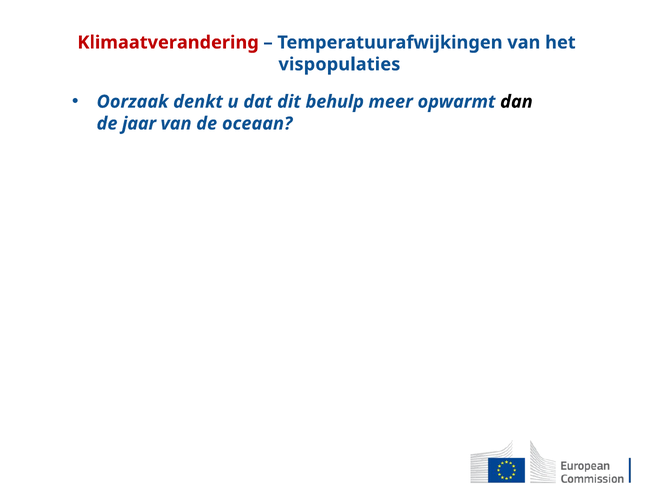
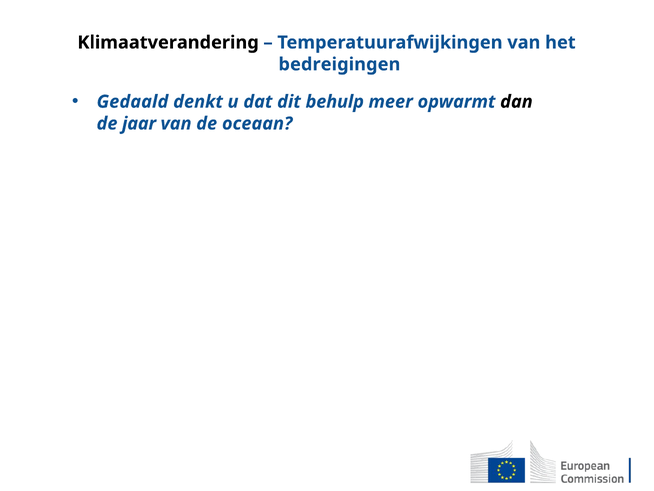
Klimaatverandering colour: red -> black (168, 42)
vispopulaties: vispopulaties -> bedreigingen (339, 64)
Oorzaak: Oorzaak -> Gedaald (132, 102)
